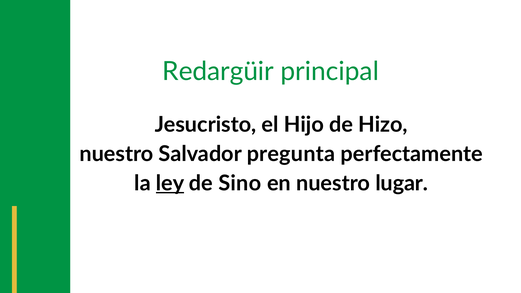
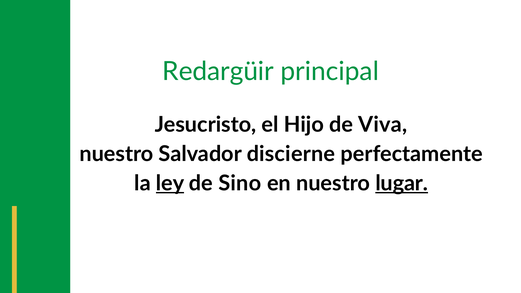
Hizo: Hizo -> Viva (383, 125)
pregunta: pregunta -> discierne (291, 154)
lugar underline: none -> present (402, 183)
